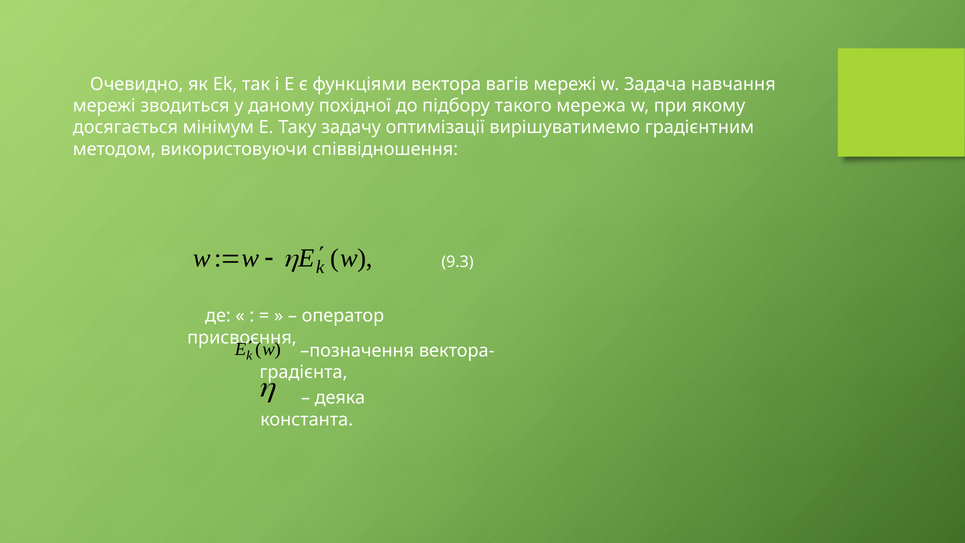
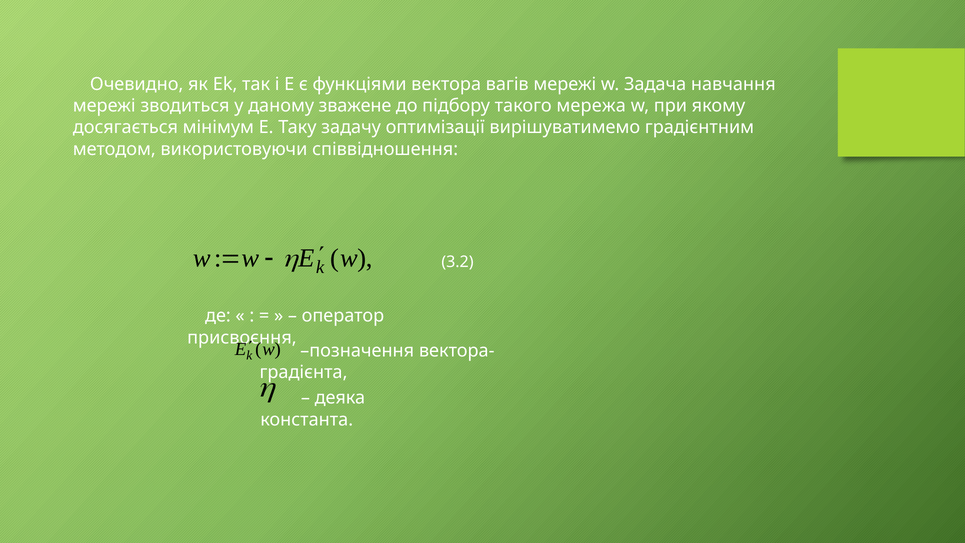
похідної: похідної -> зважене (355, 106)
9.3: 9.3 -> 3.2 (457, 262)
